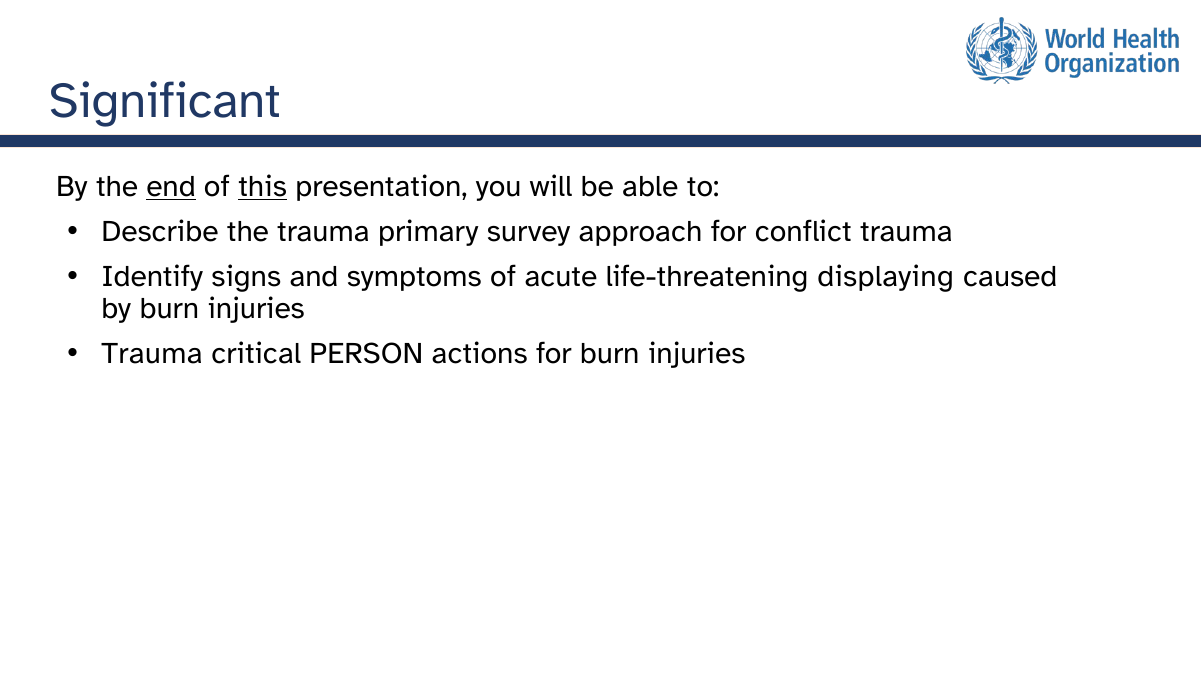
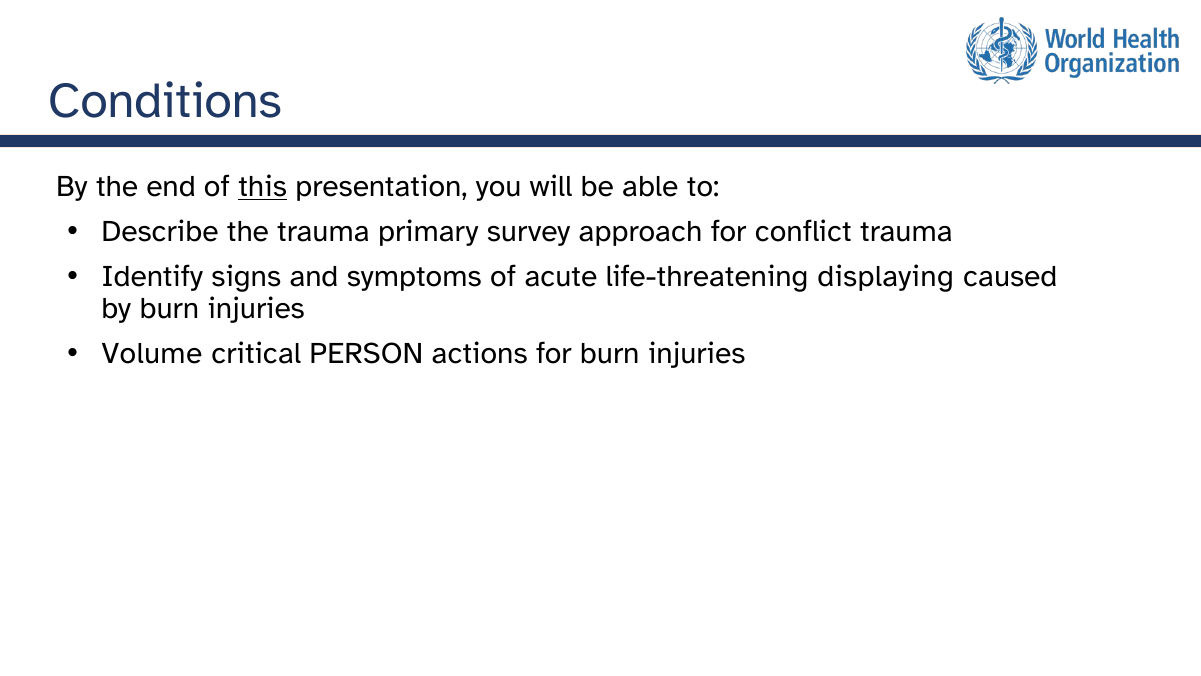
Significant: Significant -> Conditions (165, 101)
end underline: present -> none (171, 186)
Trauma: Trauma -> Volume (152, 354)
